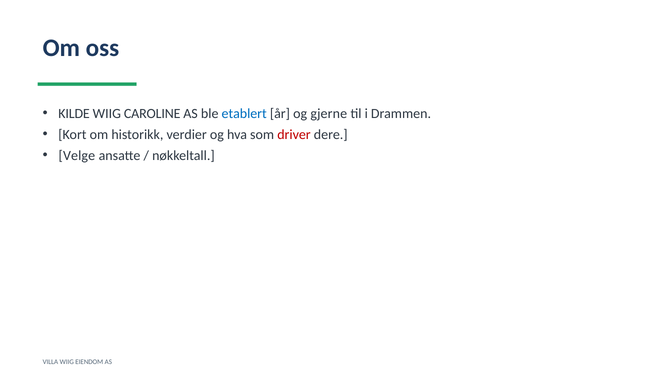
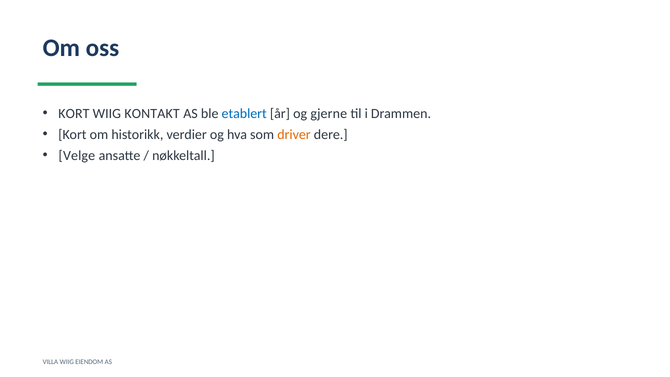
KILDE: KILDE -> KORT (74, 113)
CAROLINE: CAROLINE -> KONTAKT (152, 113)
driver colour: red -> orange (294, 134)
